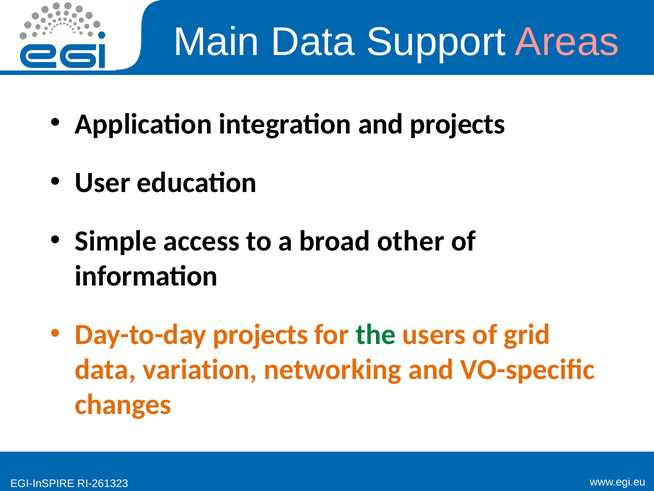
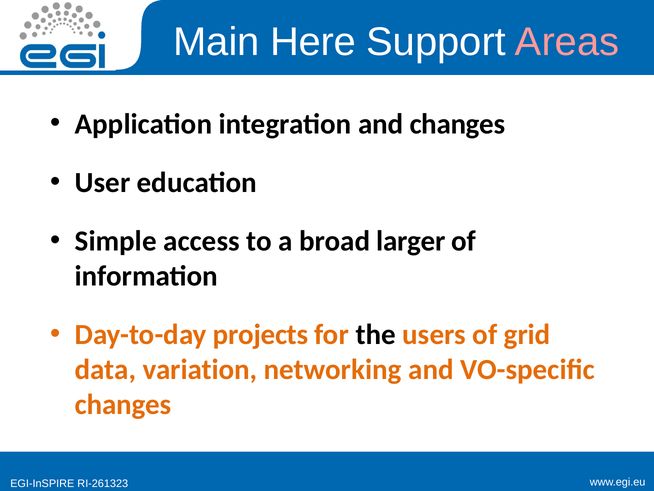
Main Data: Data -> Here (313, 42)
and projects: projects -> changes (457, 124)
other: other -> larger (411, 241)
the colour: green -> black (376, 334)
